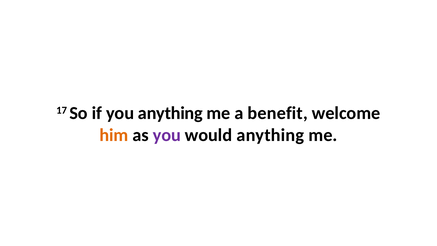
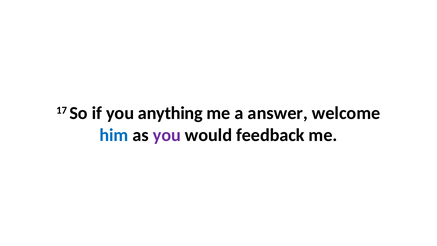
benefit: benefit -> answer (278, 113)
him colour: orange -> blue (114, 135)
would anything: anything -> feedback (270, 135)
